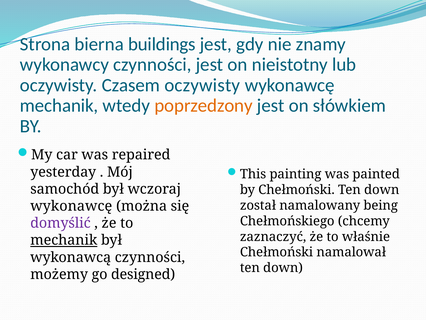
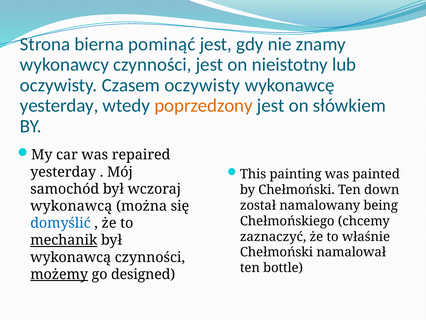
buildings: buildings -> pominąć (162, 44)
mechanik: mechanik -> yesterday (59, 105)
wykonawcę: wykonawcę -> wykonawcą (71, 206)
domyślić colour: purple -> blue (60, 223)
down: down -> bottle (283, 268)
możemy underline: none -> present (59, 274)
